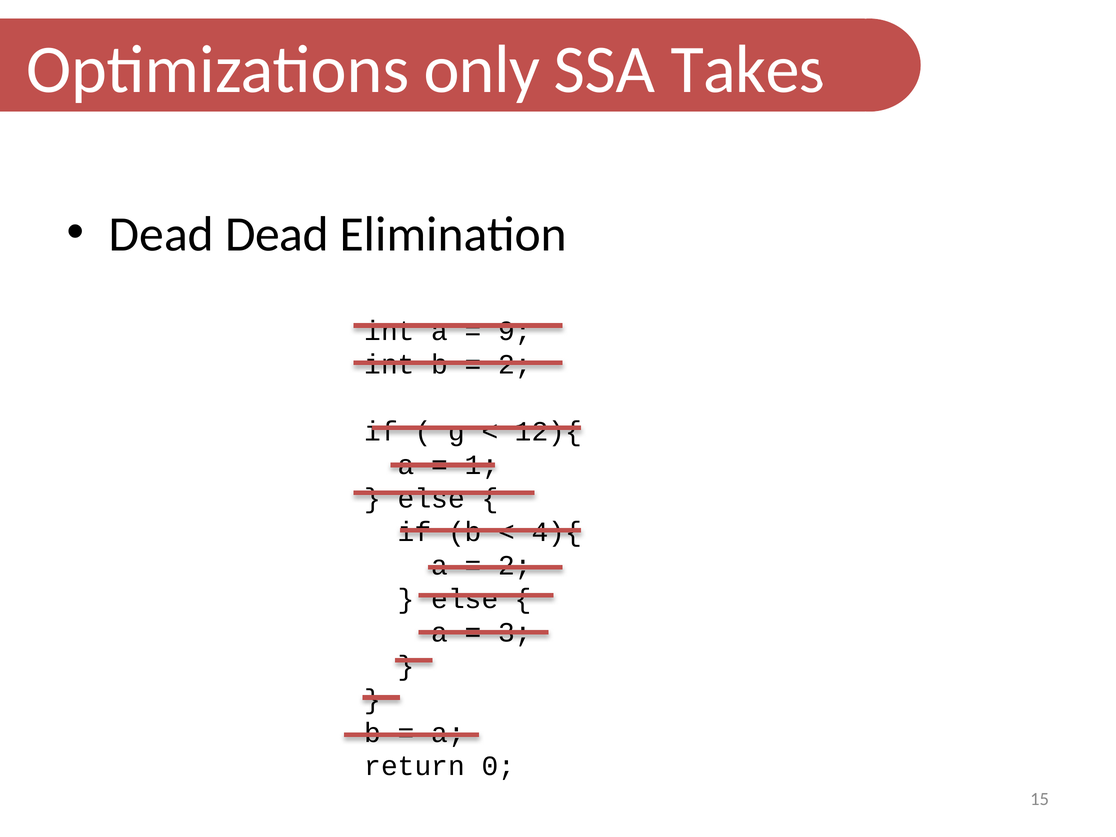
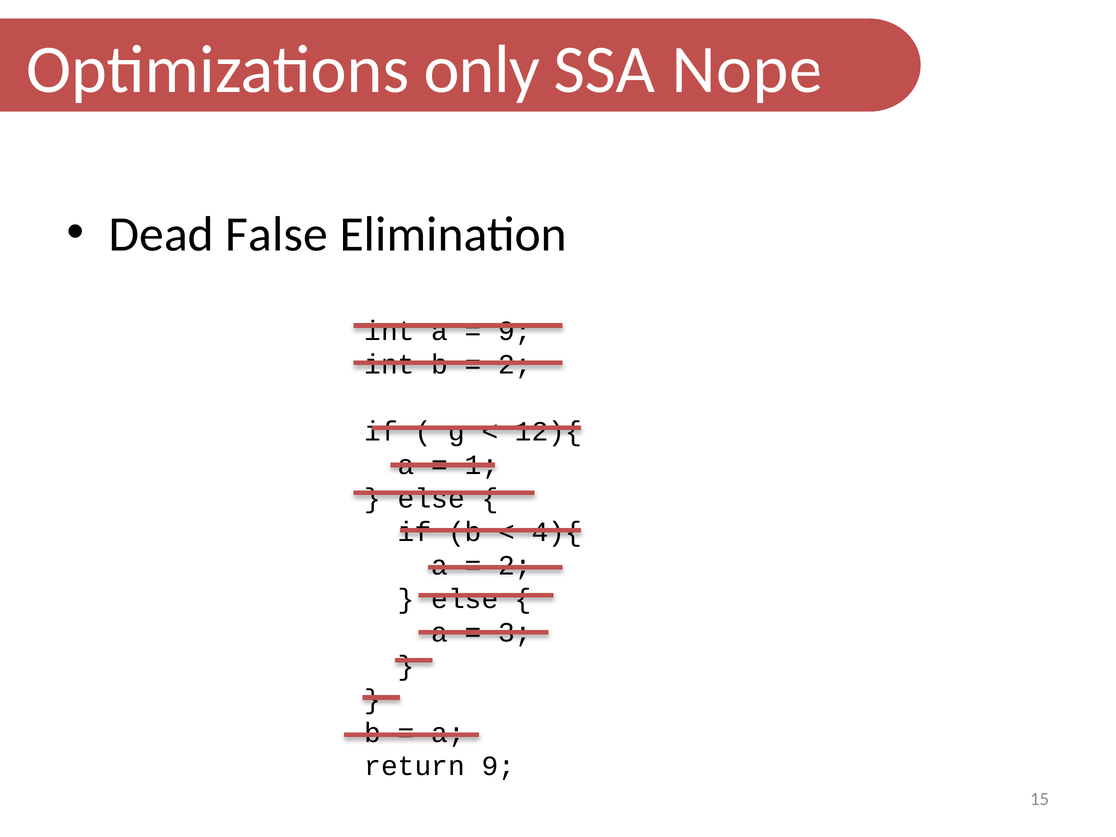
Takes: Takes -> Nope (747, 70)
Dead Dead: Dead -> False (277, 234)
return 0: 0 -> 9 (498, 766)
